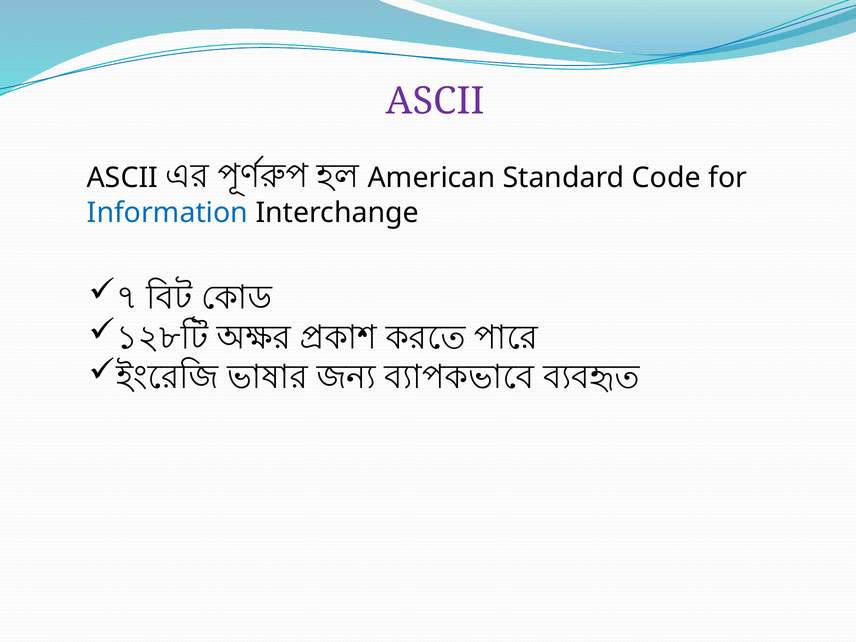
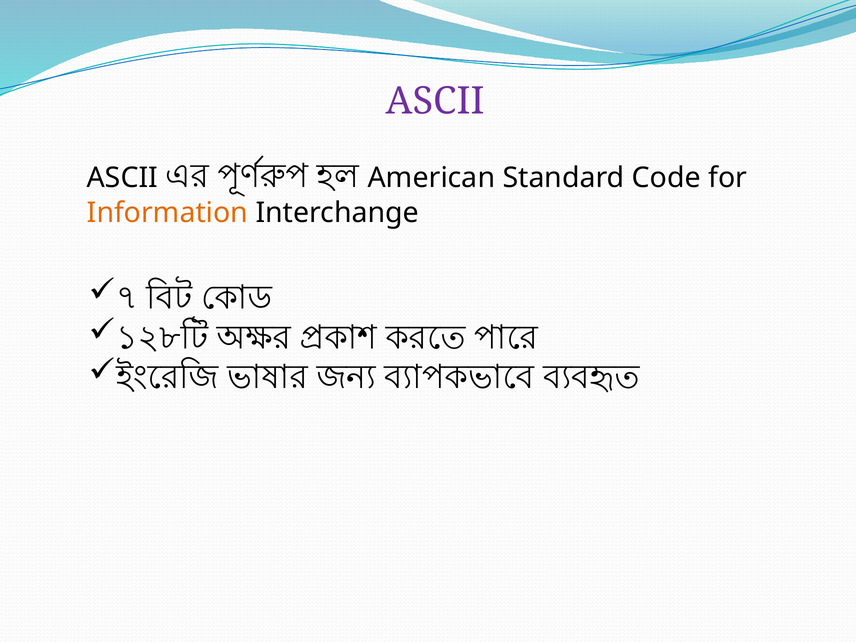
Information colour: blue -> orange (167, 213)
